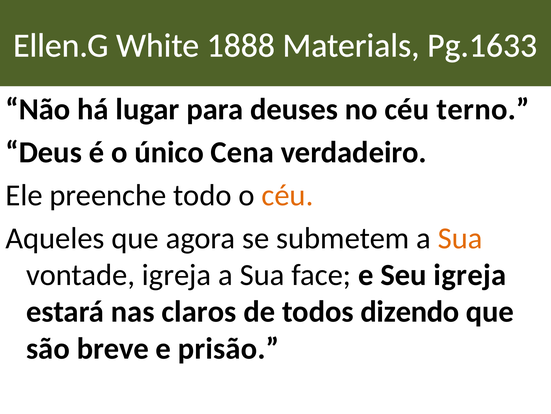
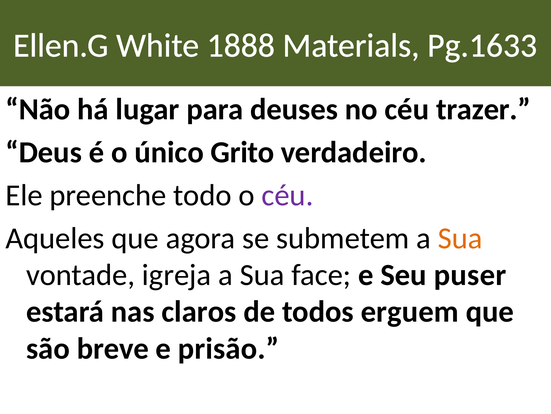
terno: terno -> trazer (483, 109)
Cena: Cena -> Grito (242, 152)
céu colour: orange -> purple (287, 195)
Seu igreja: igreja -> puser (470, 275)
dizendo: dizendo -> erguem (410, 311)
